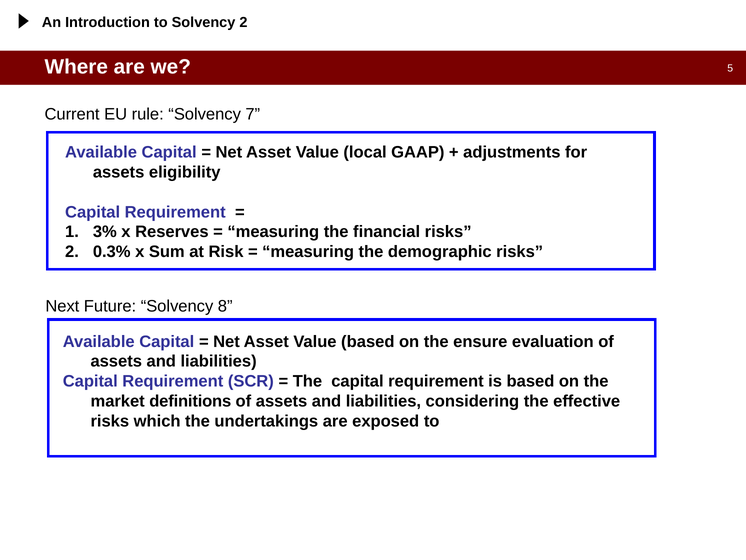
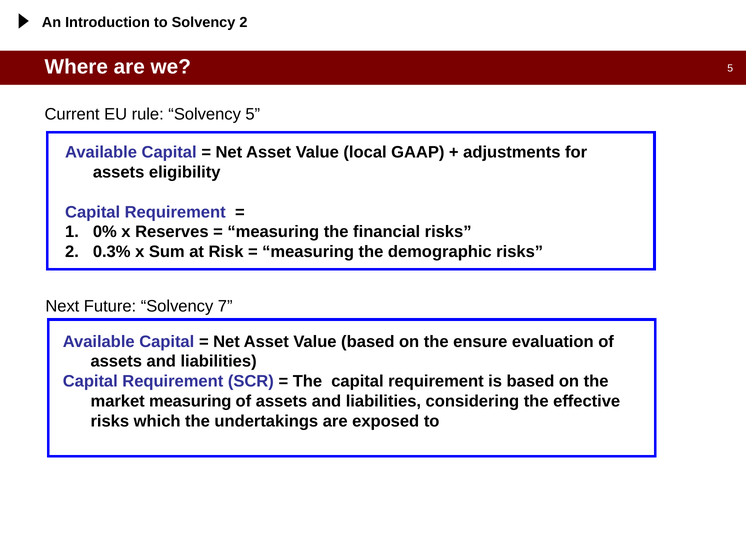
Solvency 7: 7 -> 5 (253, 114)
3%: 3% -> 0% (105, 232)
8: 8 -> 7 (225, 306)
market definitions: definitions -> measuring (190, 401)
